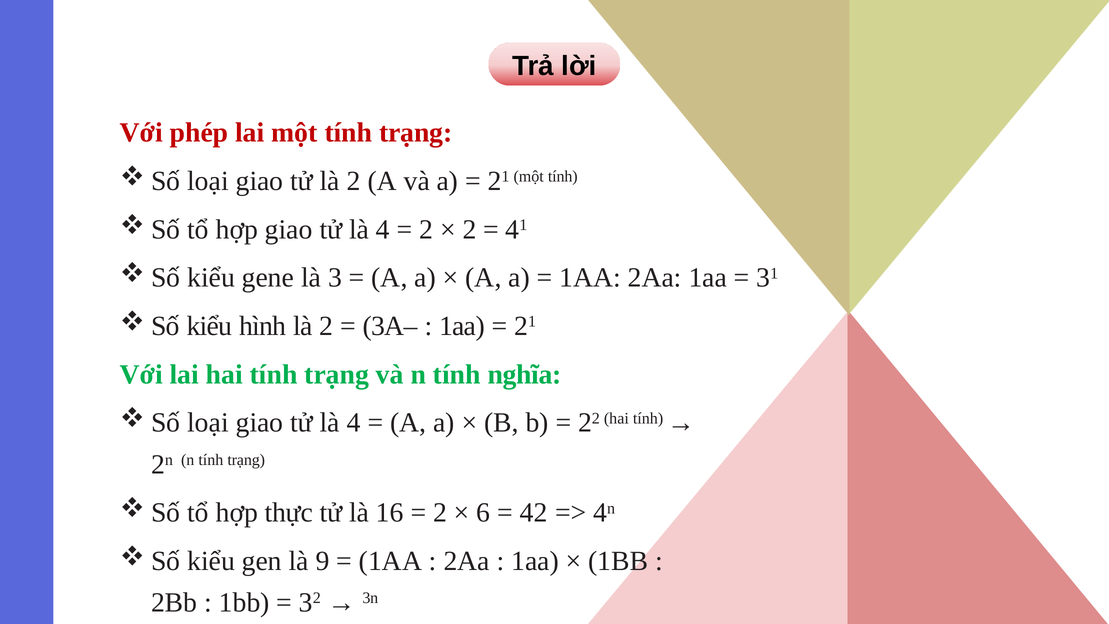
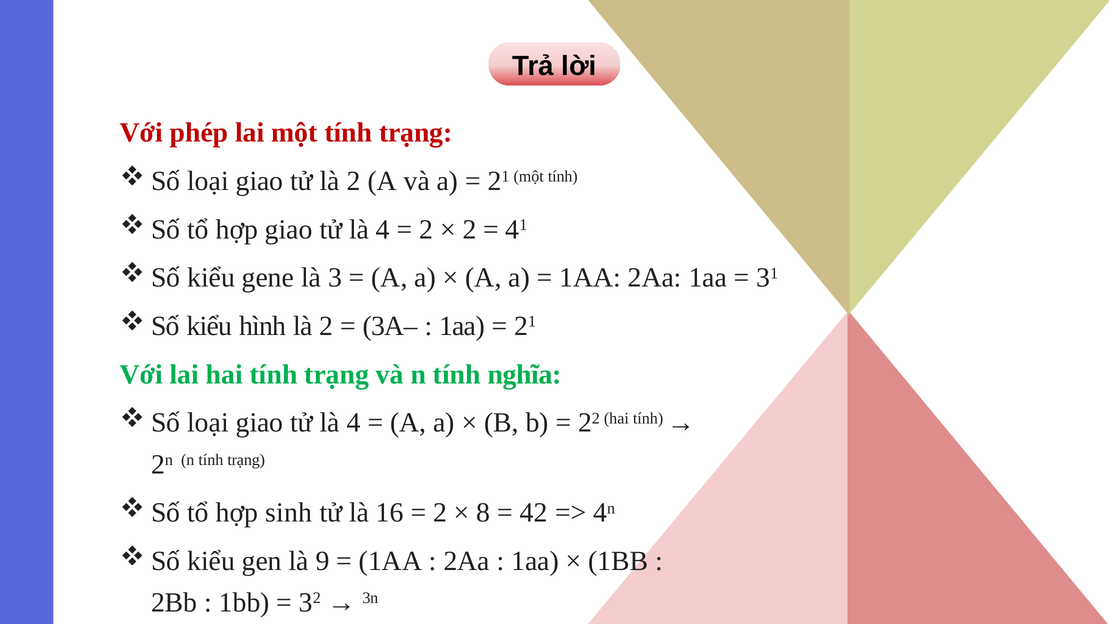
thực: thực -> sinh (289, 513)
6: 6 -> 8 (483, 513)
